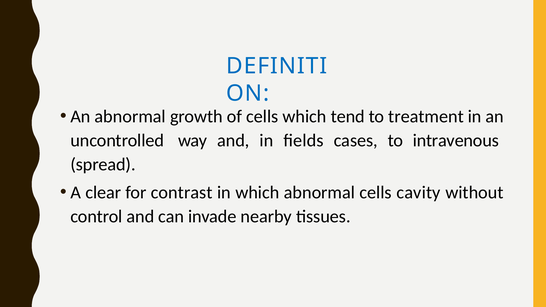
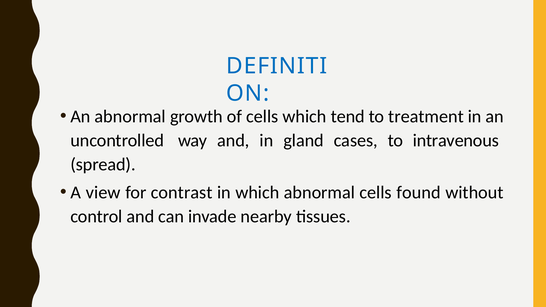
ﬁelds: ﬁelds -> gland (304, 140)
clear: clear -> view (103, 192)
cavity: cavity -> found (419, 192)
